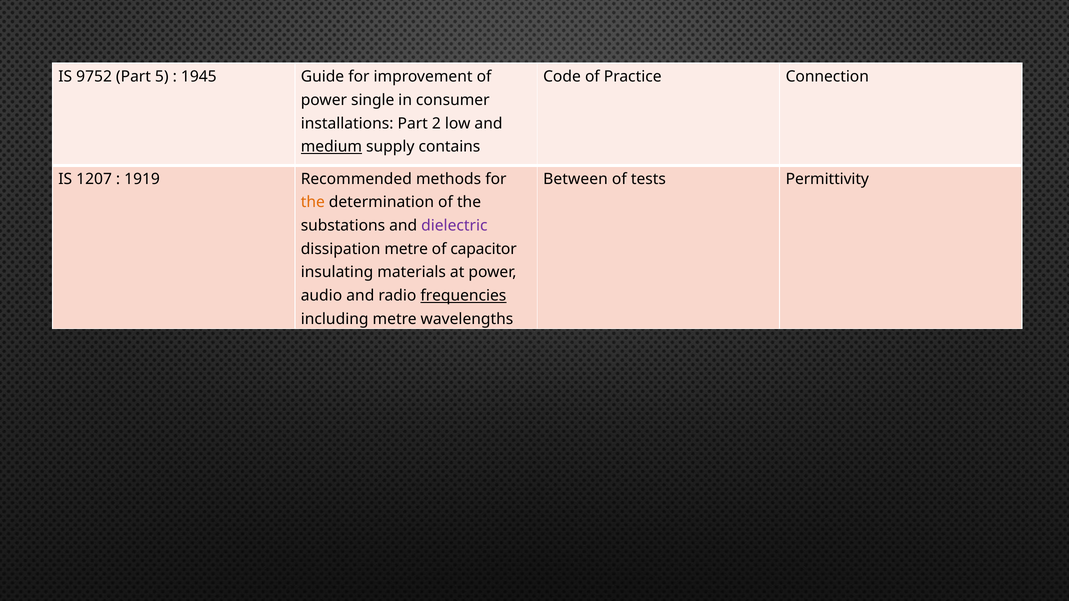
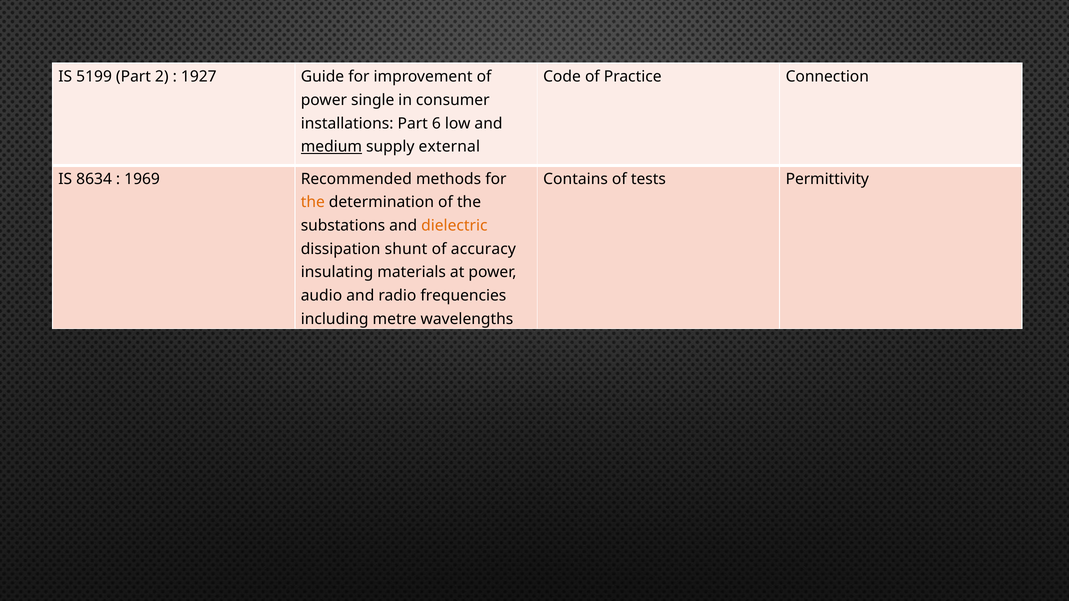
9752: 9752 -> 5199 (94, 77)
5: 5 -> 2 (162, 77)
1945: 1945 -> 1927 (199, 77)
2: 2 -> 6 (436, 123)
contains: contains -> external (449, 147)
1207: 1207 -> 8634 (94, 179)
1919: 1919 -> 1969 (142, 179)
Between: Between -> Contains (576, 179)
dielectric colour: purple -> orange (454, 226)
dissipation metre: metre -> shunt (406, 249)
capacitor: capacitor -> accuracy (483, 249)
frequencies underline: present -> none (463, 296)
